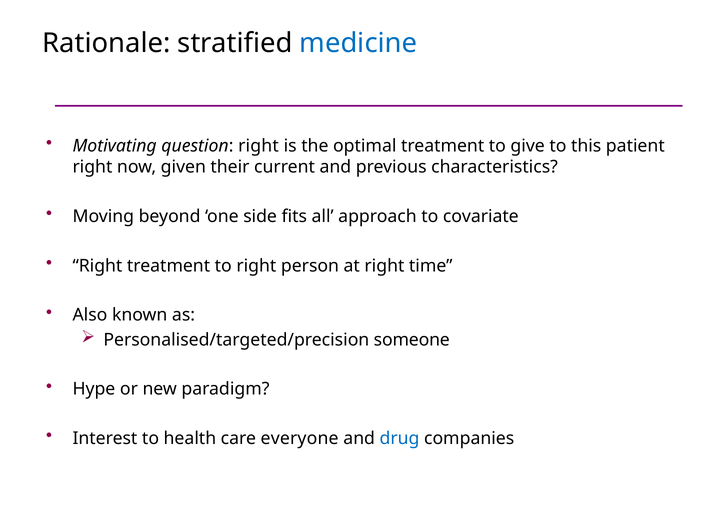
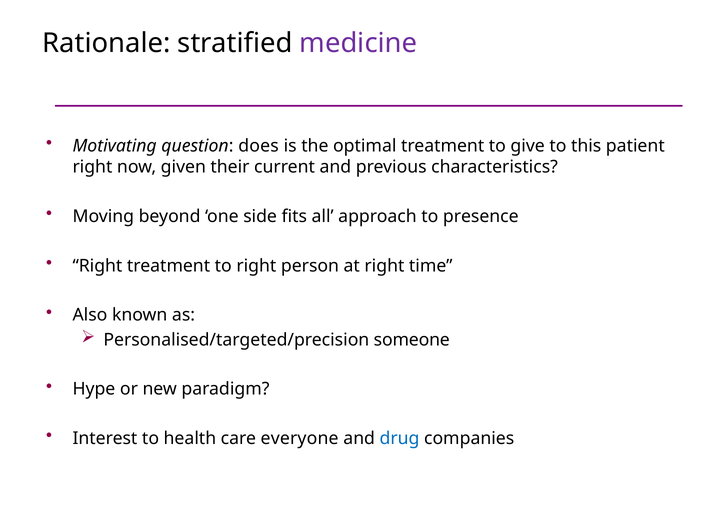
medicine colour: blue -> purple (358, 43)
question right: right -> does (258, 146)
covariate: covariate -> presence (481, 217)
